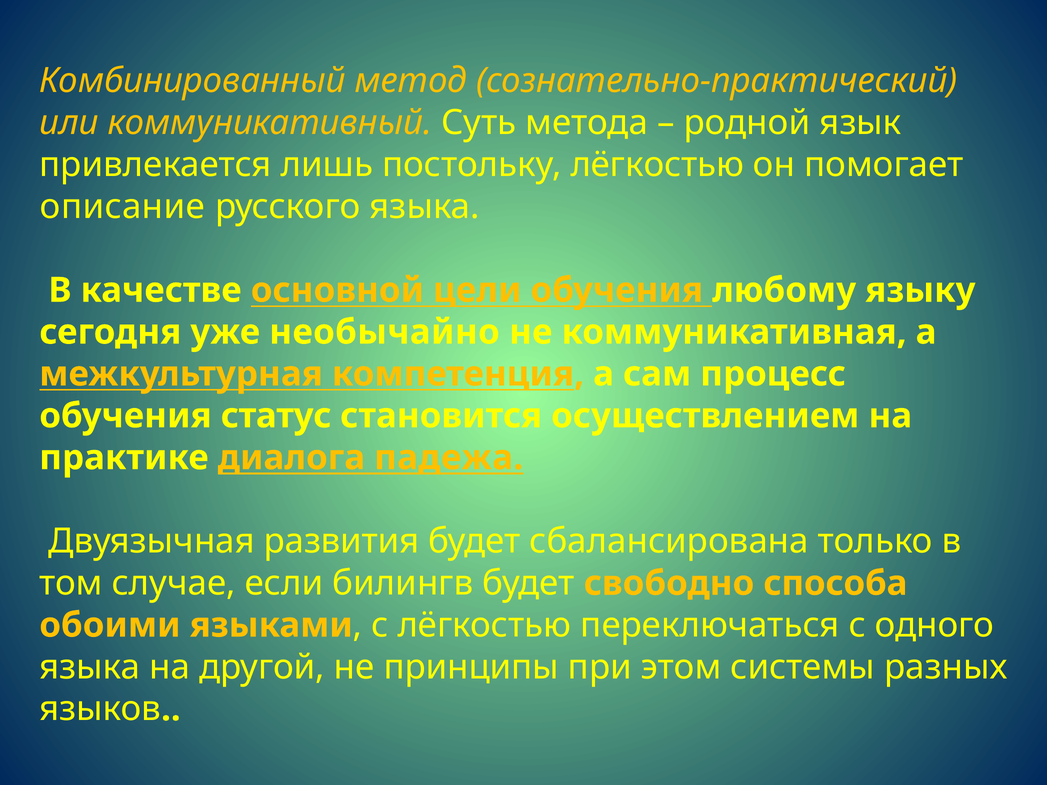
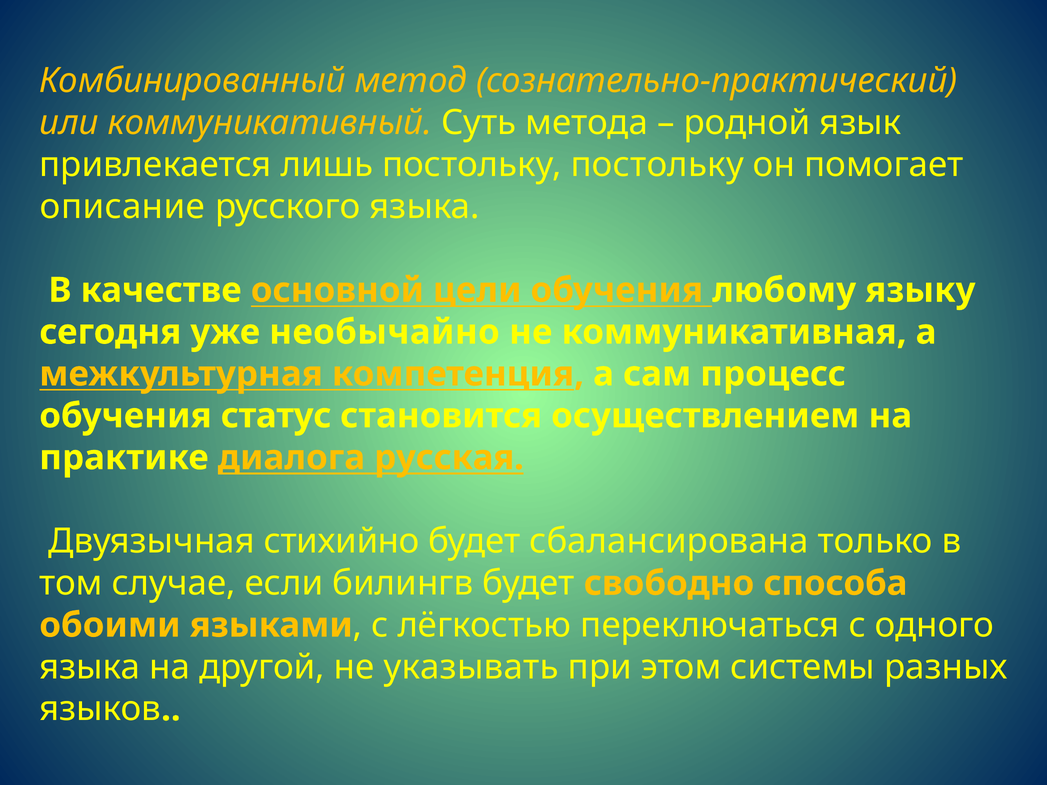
постольку лёгкостью: лёгкостью -> постольку (657, 165)
падежа: падежа -> русская (449, 458)
развития: развития -> стихийно (342, 542)
принципы: принципы -> указывать (471, 667)
